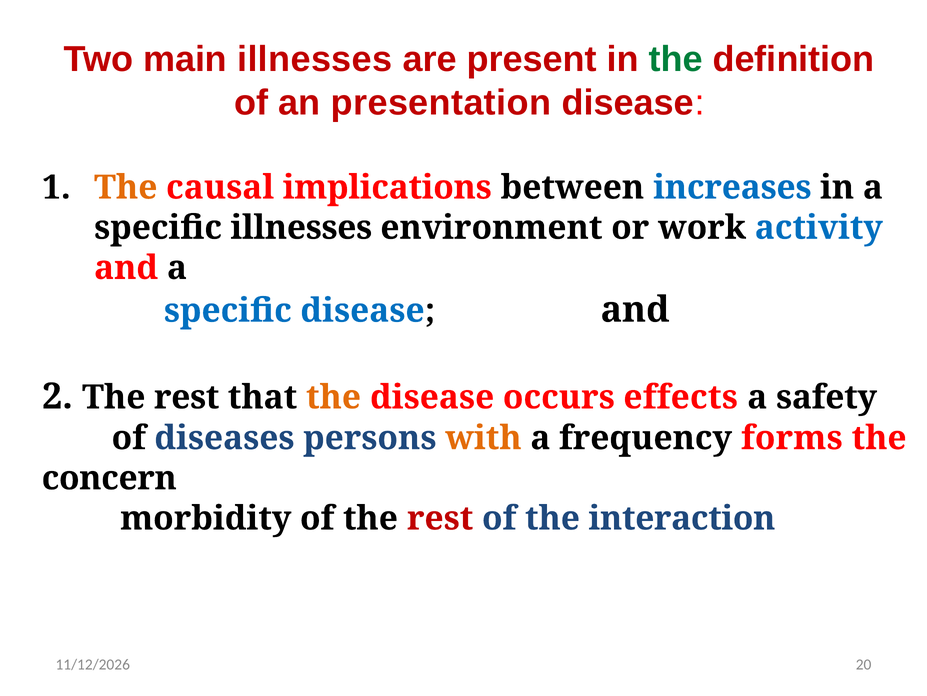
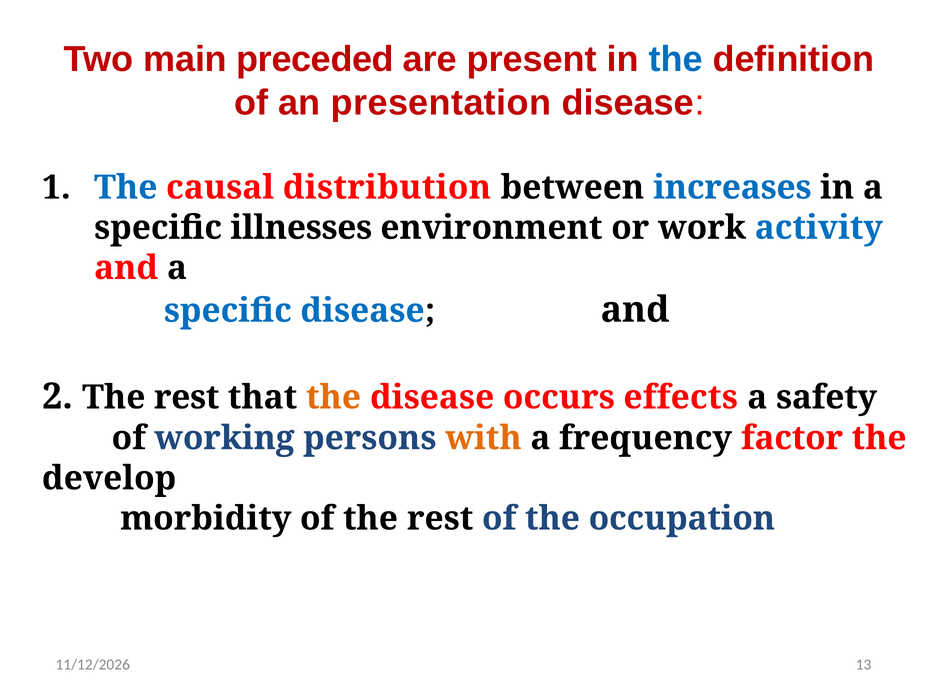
main illnesses: illnesses -> preceded (315, 59)
the colour: green -> blue (676, 59)
The colour: orange -> blue (126, 187)
implications: implications -> distribution (387, 187)
diseases: diseases -> working (224, 438)
forms: forms -> factor (792, 438)
concern: concern -> develop (109, 478)
rest colour: red -> black (440, 518)
interaction: interaction -> occupation (682, 518)
20: 20 -> 13 (864, 664)
